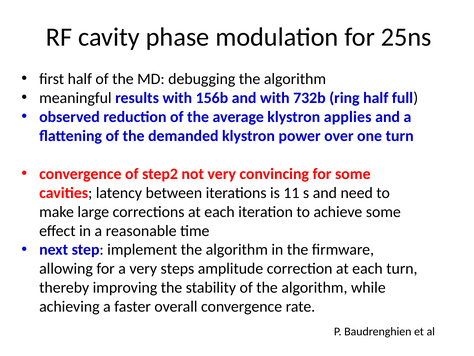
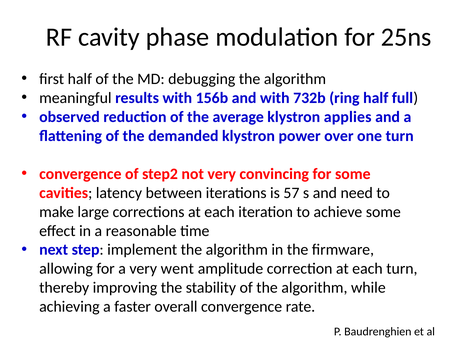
11: 11 -> 57 (291, 193)
steps: steps -> went (177, 268)
